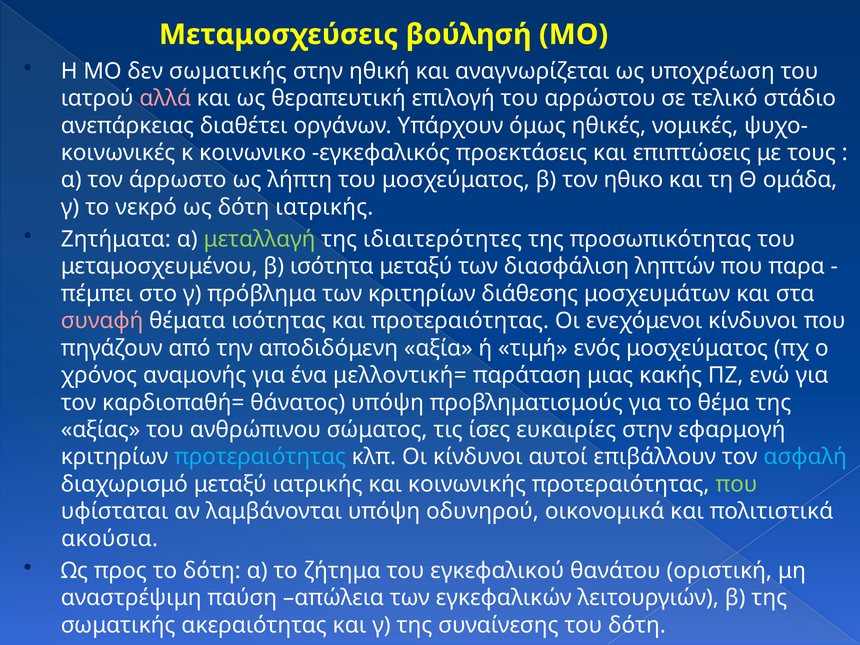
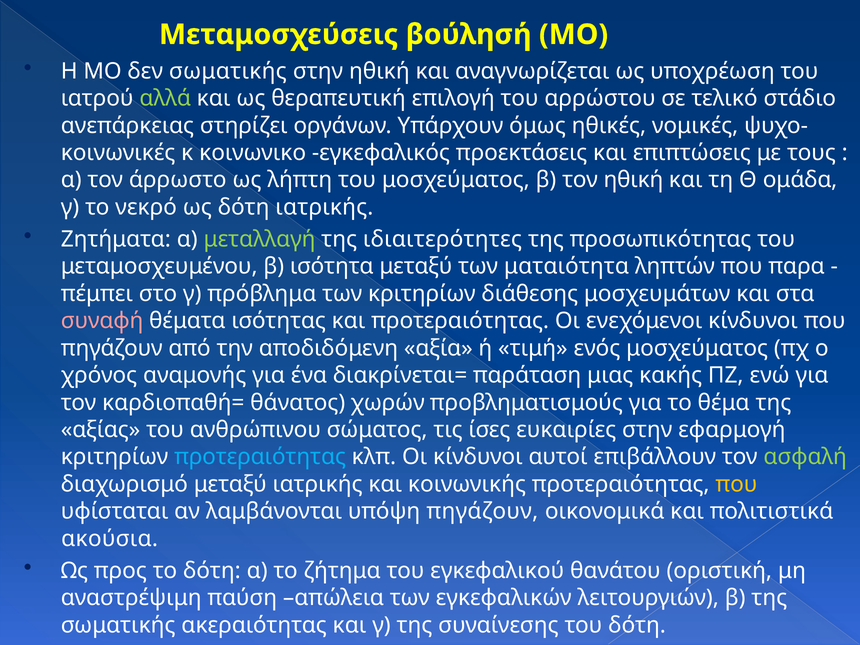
αλλά colour: pink -> light green (165, 98)
διαθέτει: διαθέτει -> στηρίζει (244, 126)
τον ηθικο: ηθικο -> ηθική (633, 180)
διασφάλιση: διασφάλιση -> ματαιότητα (566, 266)
μελλοντική=: μελλοντική= -> διακρίνεται= (400, 375)
θάνατος υπόψη: υπόψη -> χωρών (388, 403)
ασφαλή colour: light blue -> light green (805, 457)
που colour: light green -> yellow (736, 484)
υπόψη οδυνηρού: οδυνηρού -> πηγάζουν (482, 511)
